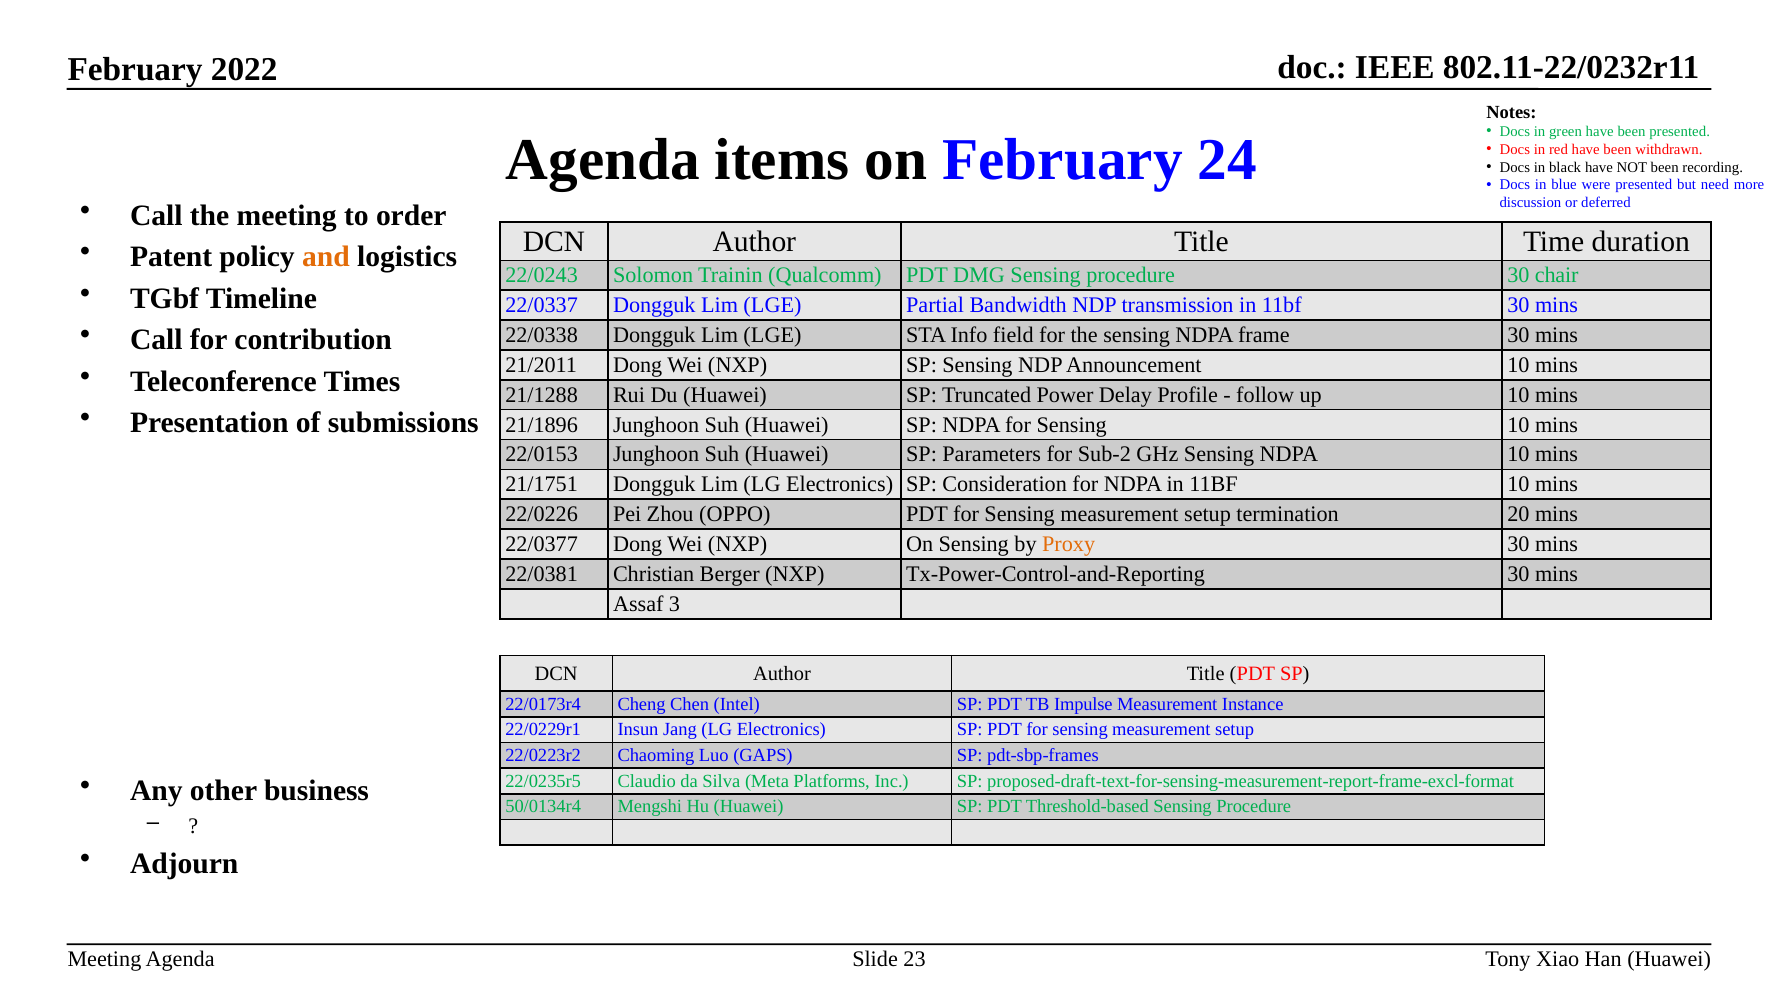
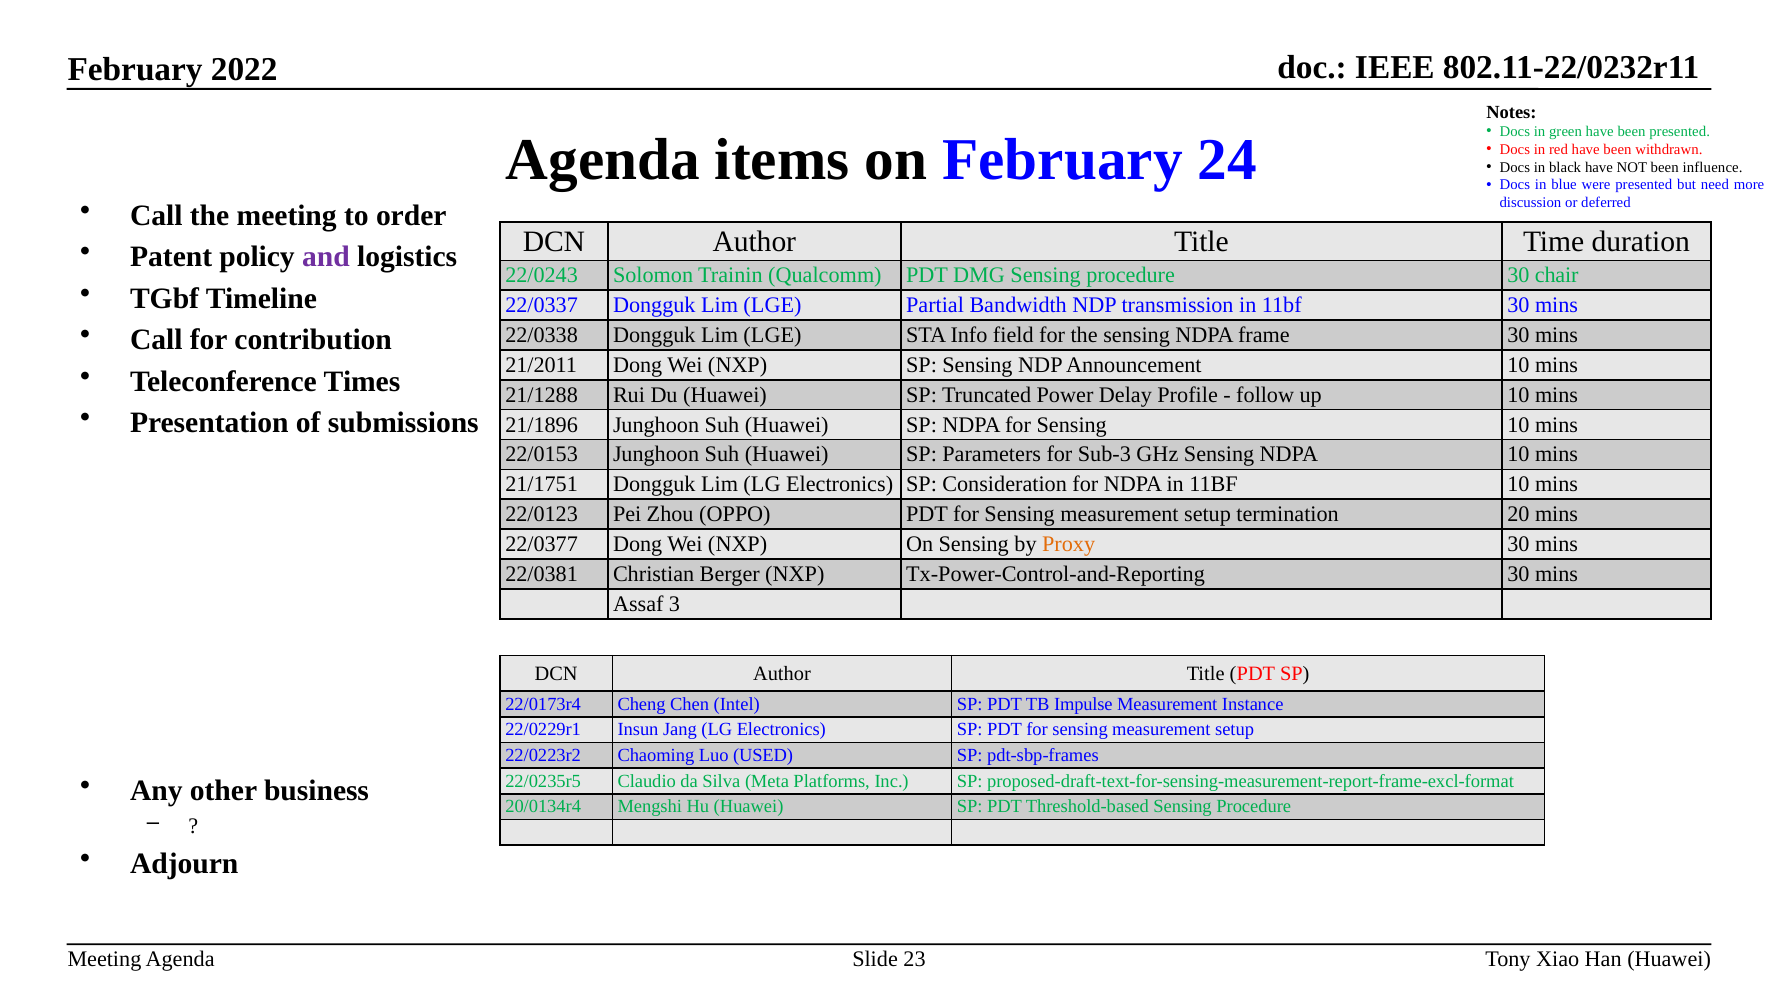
recording: recording -> influence (1713, 167)
and colour: orange -> purple (326, 257)
Sub-2: Sub-2 -> Sub-3 (1104, 455)
22/0226: 22/0226 -> 22/0123 (542, 514)
GAPS: GAPS -> USED (763, 755)
50/0134r4: 50/0134r4 -> 20/0134r4 (543, 807)
